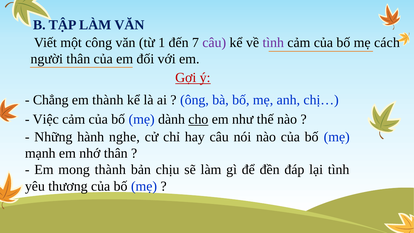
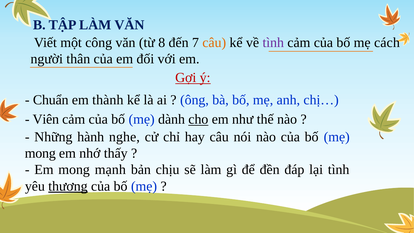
1: 1 -> 8 (162, 42)
câu colour: purple -> orange (214, 42)
Chẳng: Chẳng -> Chuẩn (51, 100)
Việc: Việc -> Viên (46, 119)
mạnh: mạnh -> mong (40, 153)
nhớ thân: thân -> thấy (116, 153)
mong thành: thành -> mạnh (110, 170)
thương underline: none -> present (68, 186)
